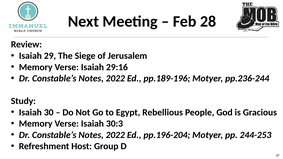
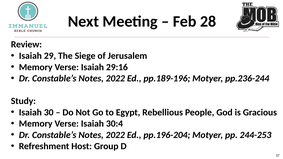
30:3: 30:3 -> 30:4 (115, 124)
